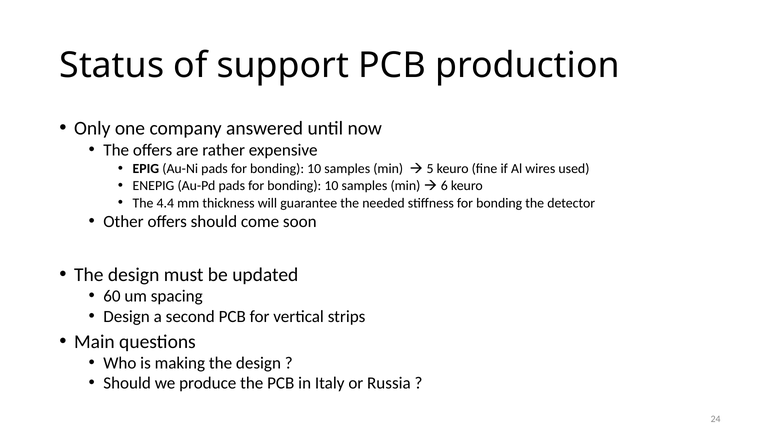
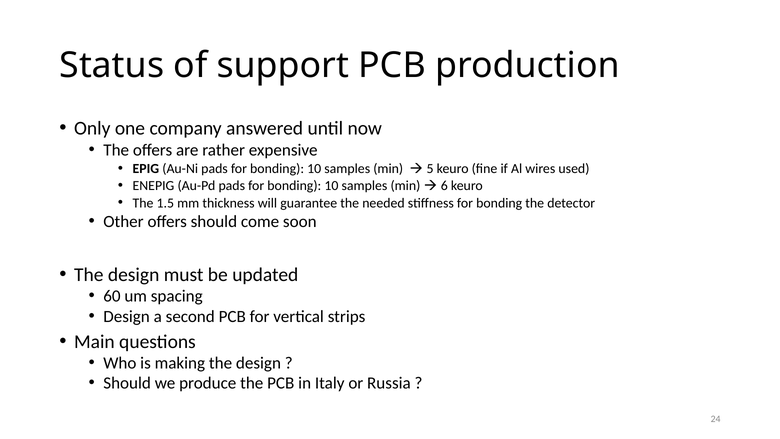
4.4: 4.4 -> 1.5 (165, 203)
